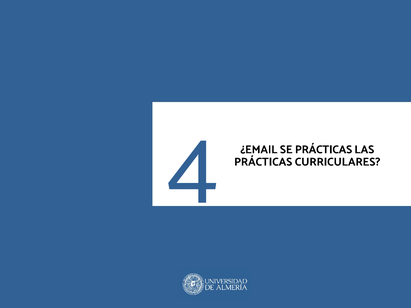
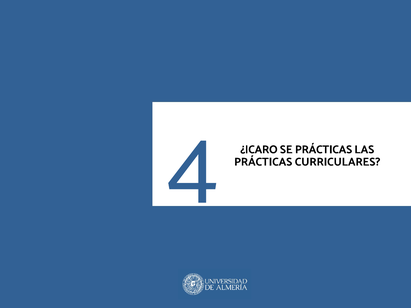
¿EMAIL: ¿EMAIL -> ¿ICARO (259, 150)
